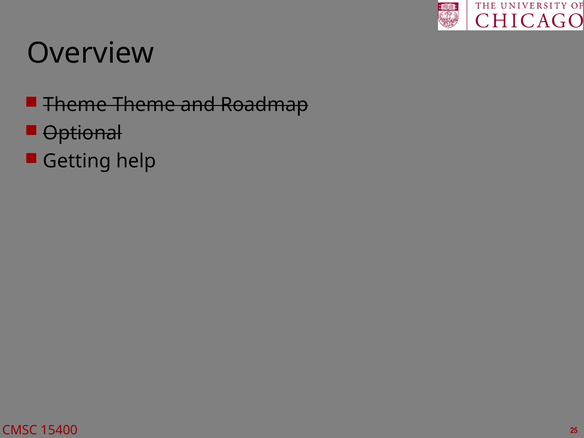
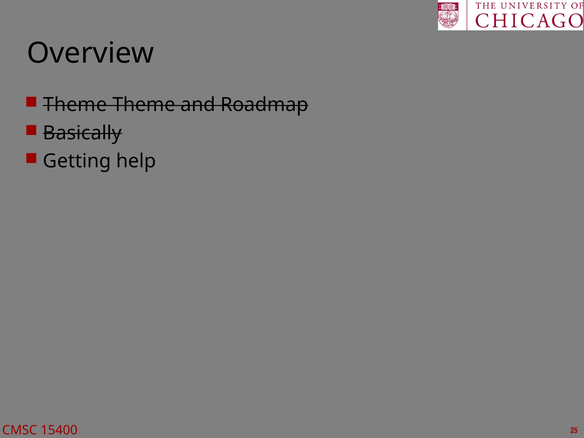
Optional: Optional -> Basically (82, 133)
